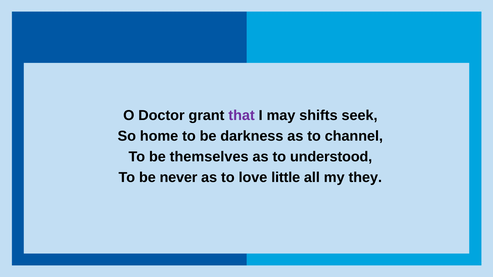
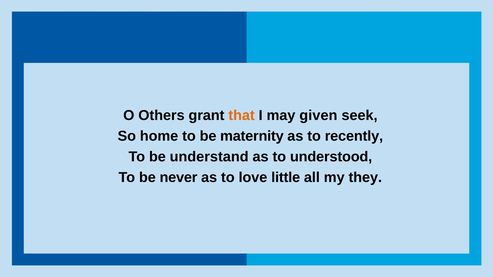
Doctor: Doctor -> Others (161, 116)
that colour: purple -> orange (242, 116)
shifts: shifts -> given (318, 116)
darkness: darkness -> maternity (252, 136)
channel: channel -> recently (354, 136)
themselves: themselves -> understand (209, 157)
